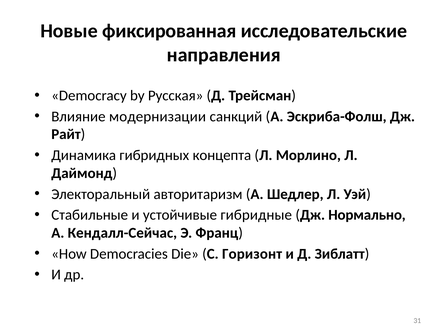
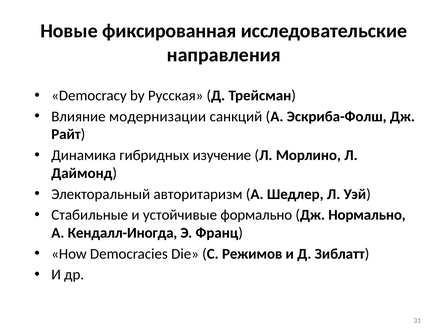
концепта: концепта -> изучение (222, 155)
гибридные: гибридные -> формально (256, 215)
Кендалл-Сейчас: Кендалл-Сейчас -> Кендалл-Иногда (122, 233)
Горизонт: Горизонт -> Режимов (252, 254)
